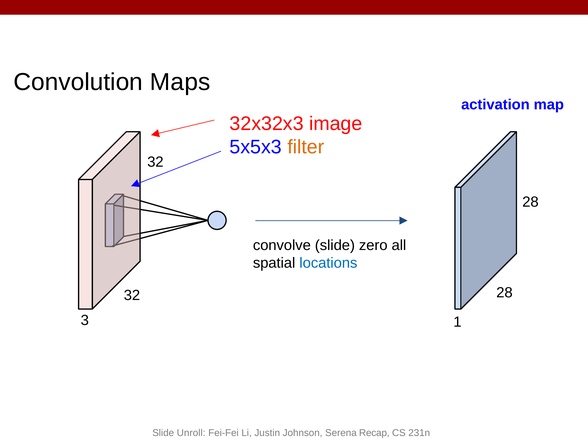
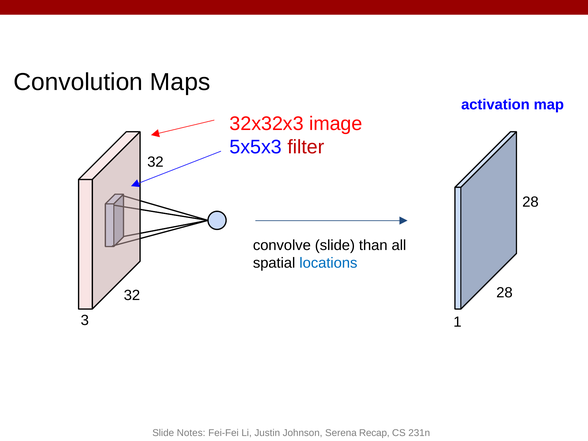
filter colour: orange -> red (306, 147)
zero: zero -> than (373, 245)
Unroll: Unroll -> Notes (191, 433)
